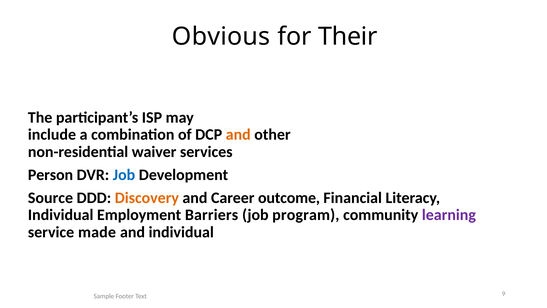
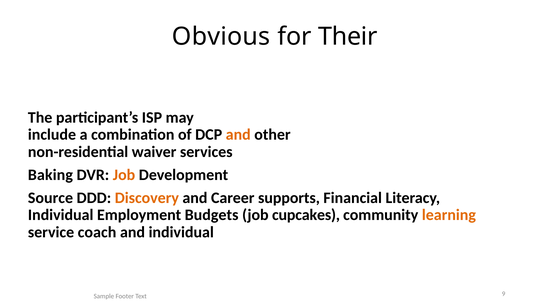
Person: Person -> Baking (50, 175)
Job colour: blue -> orange (124, 175)
outcome: outcome -> supports (289, 198)
Barriers: Barriers -> Budgets (212, 215)
program: program -> cupcakes (306, 215)
learning colour: purple -> orange (449, 215)
made: made -> coach (97, 232)
